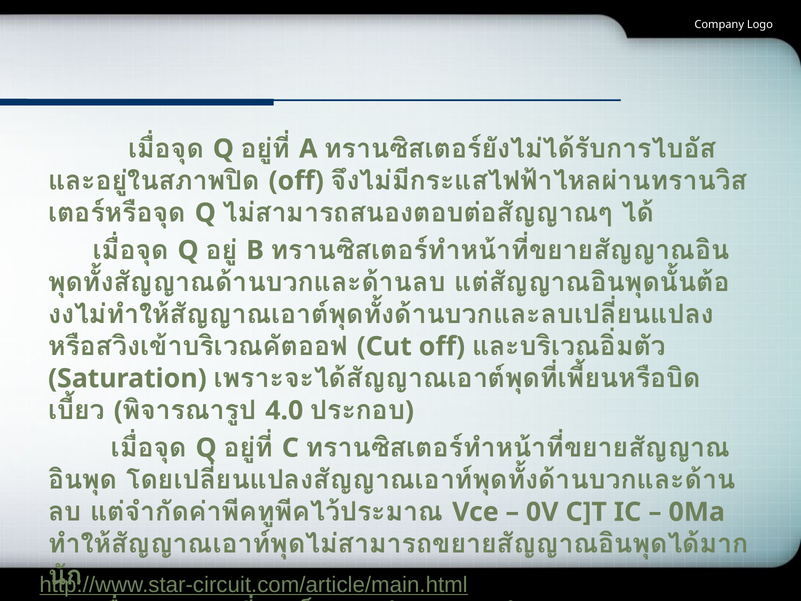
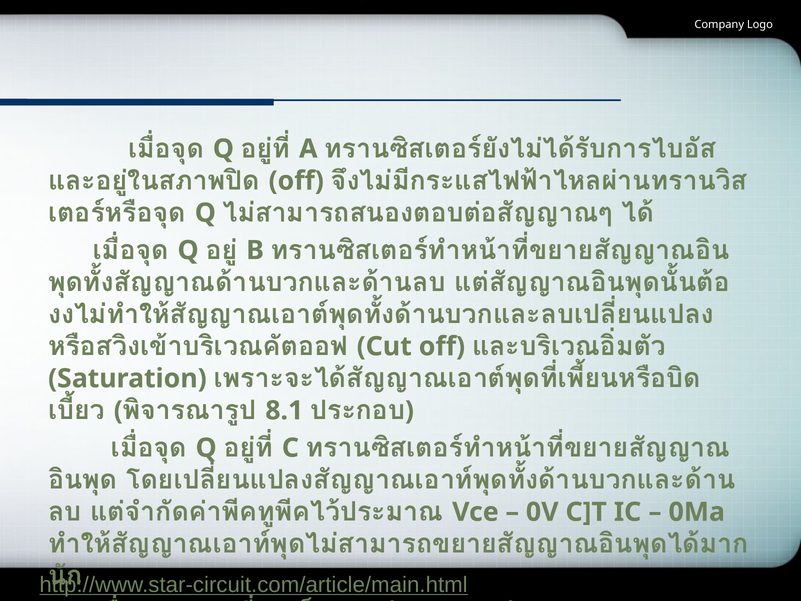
4.0: 4.0 -> 8.1 (284, 410)
